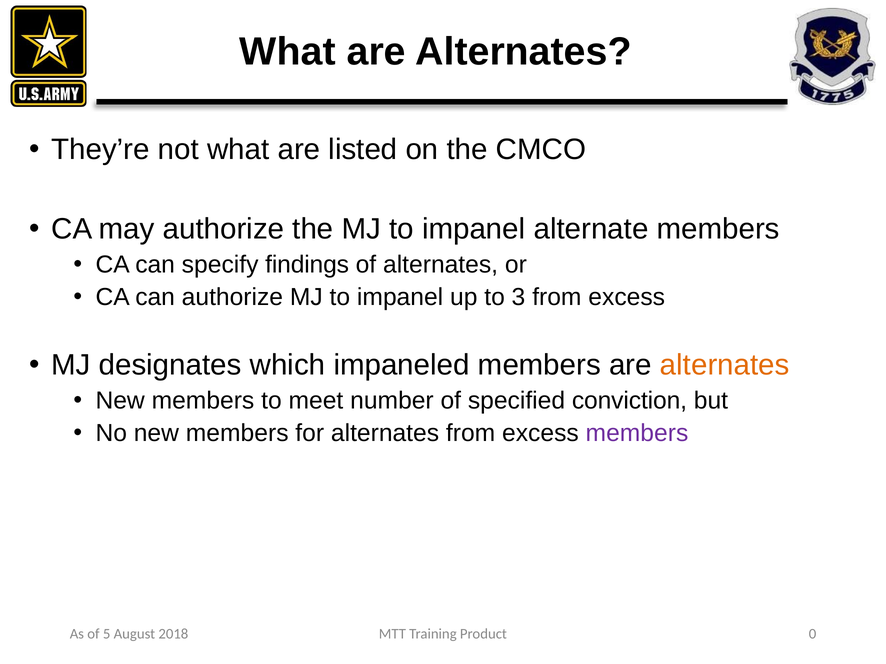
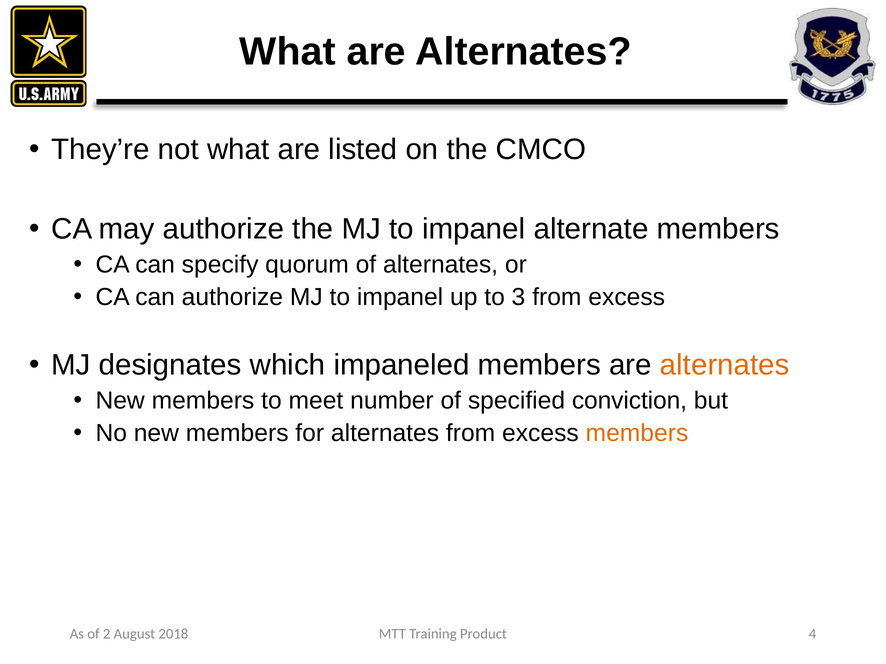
findings: findings -> quorum (307, 265)
members colour: purple -> orange (637, 434)
0: 0 -> 4 (813, 634)
5: 5 -> 2 (107, 635)
